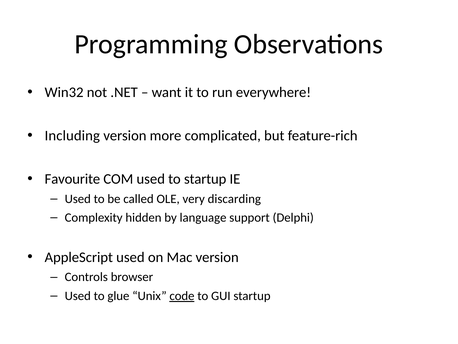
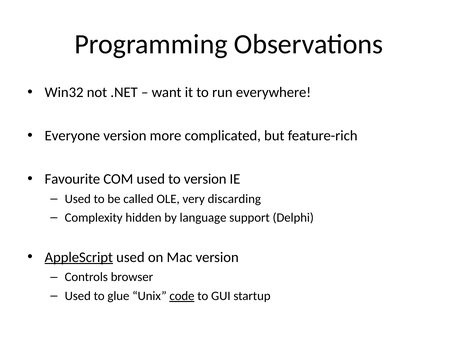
Including: Including -> Everyone (72, 135)
to startup: startup -> version (205, 179)
AppleScript underline: none -> present (79, 257)
